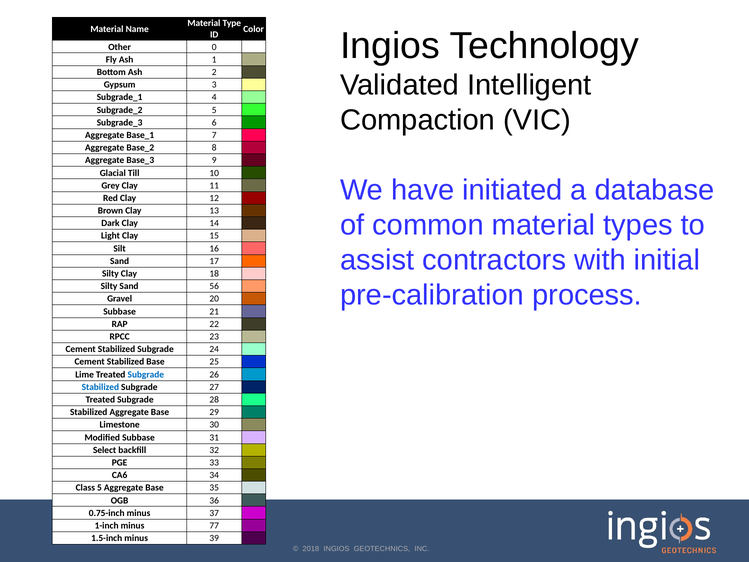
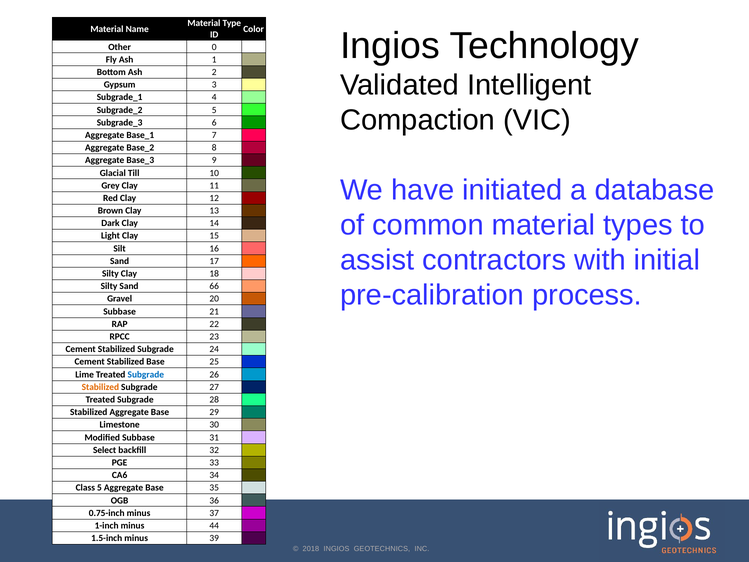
56: 56 -> 66 (214, 286)
Stabilized colour: blue -> orange (100, 387)
77: 77 -> 44 (214, 525)
